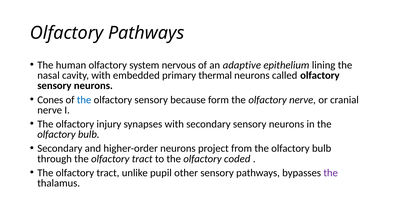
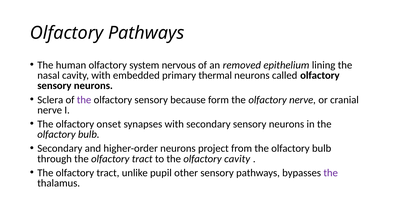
adaptive: adaptive -> removed (242, 65)
Cones: Cones -> Sclera (50, 100)
the colour: blue -> purple (84, 100)
injury: injury -> onset (109, 124)
olfactory coded: coded -> cavity (237, 159)
